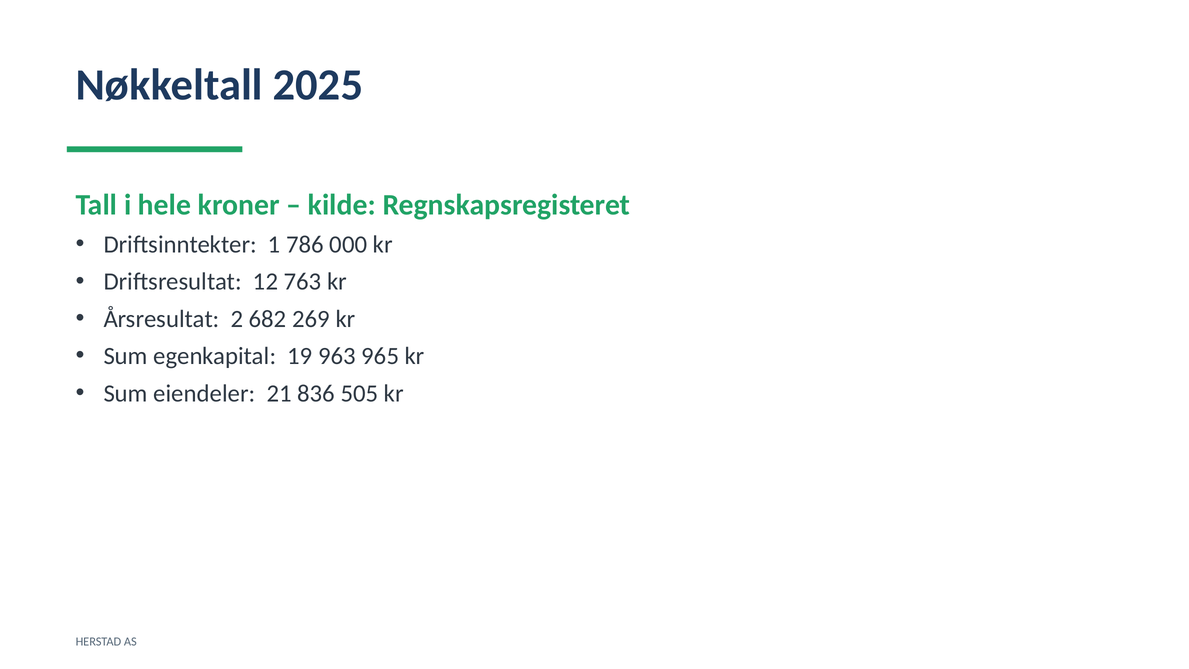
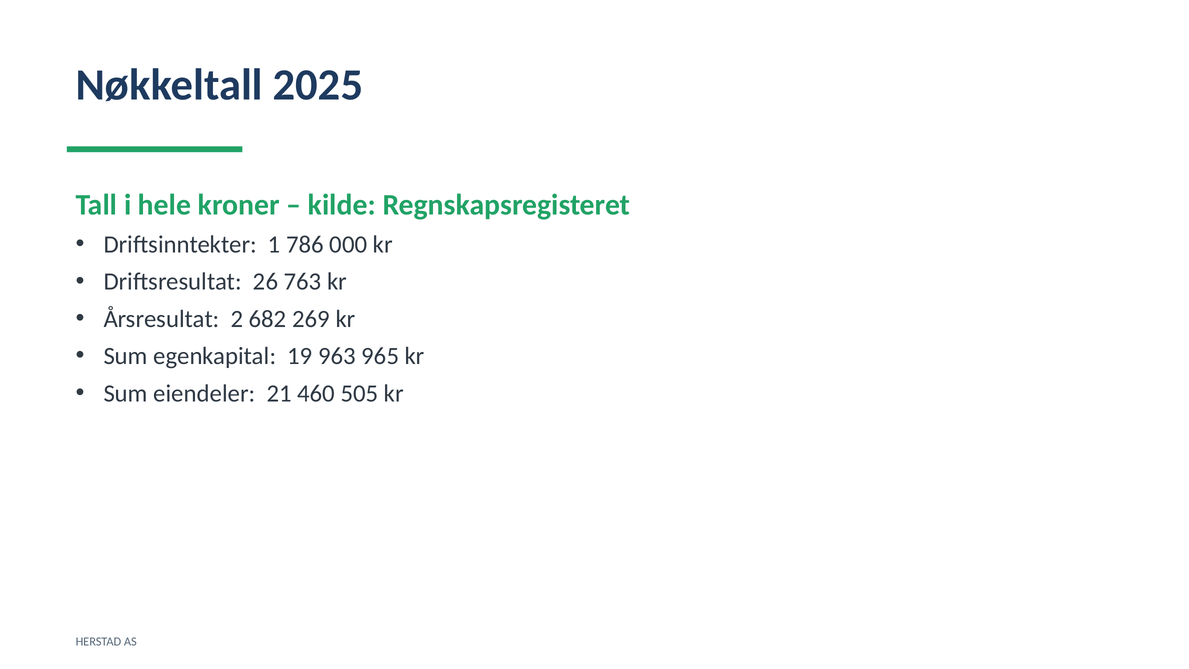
12: 12 -> 26 (266, 282)
836: 836 -> 460 (316, 393)
